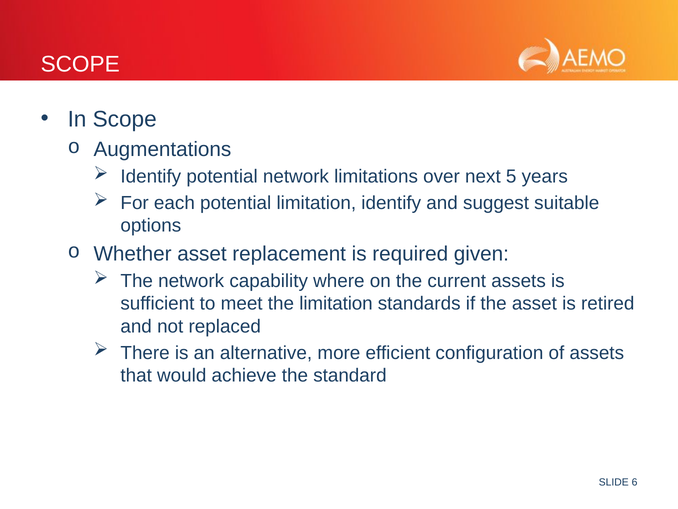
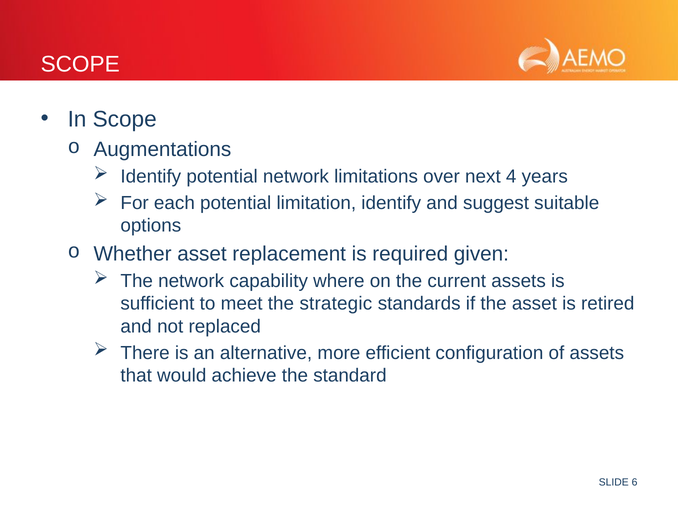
5: 5 -> 4 (511, 177)
the limitation: limitation -> strategic (336, 303)
